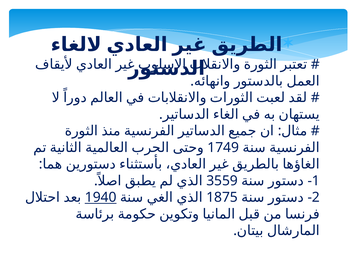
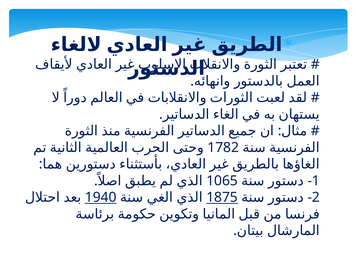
1749: 1749 -> 1782 (223, 148)
3559: 3559 -> 1065 (222, 181)
1875 underline: none -> present (222, 197)
